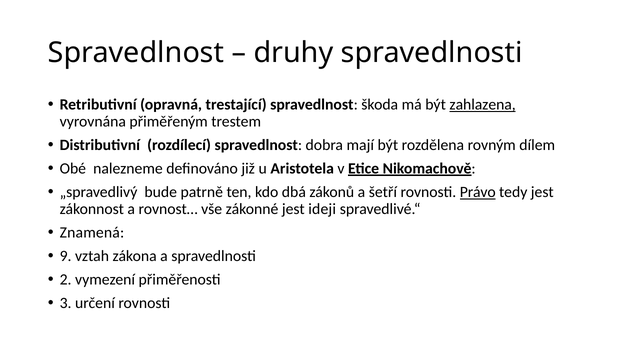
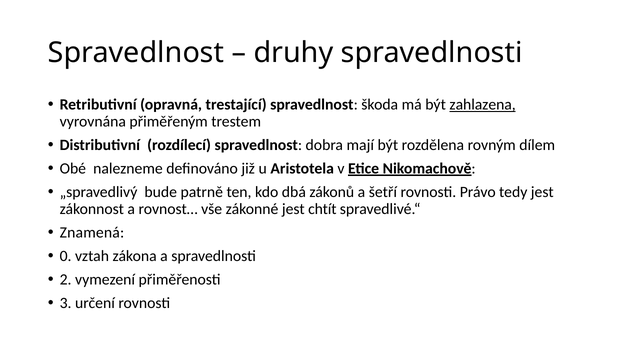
Právo underline: present -> none (478, 192)
ideji: ideji -> chtít (322, 209)
9: 9 -> 0 (66, 256)
